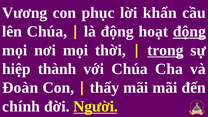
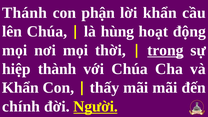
Vương: Vương -> Thánh (25, 13)
phục: phục -> phận (98, 13)
là động: động -> hùng (117, 32)
động underline: present -> none (189, 32)
Đoàn: Đoàn -> Khẩn (20, 88)
